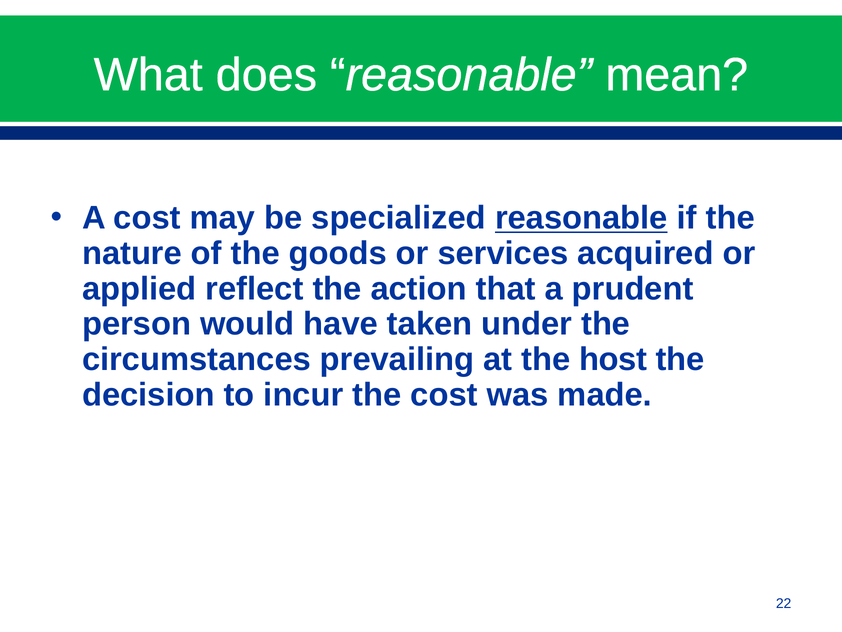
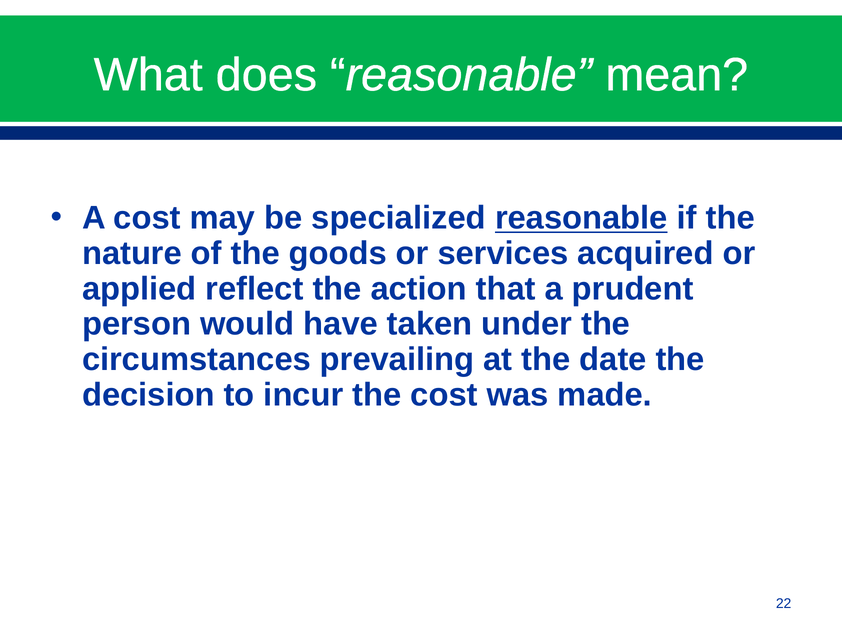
host: host -> date (613, 359)
